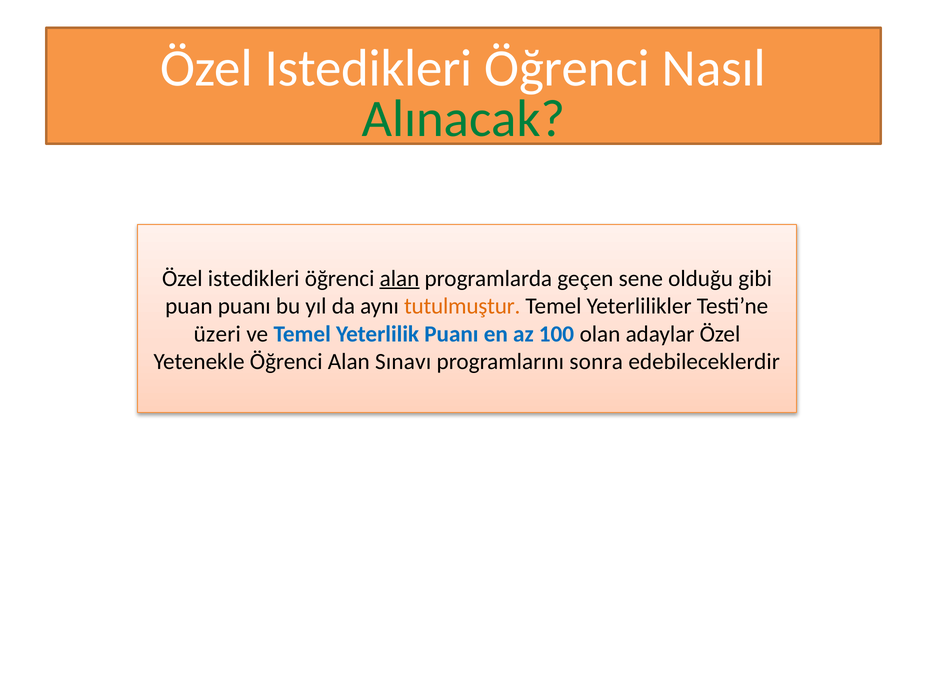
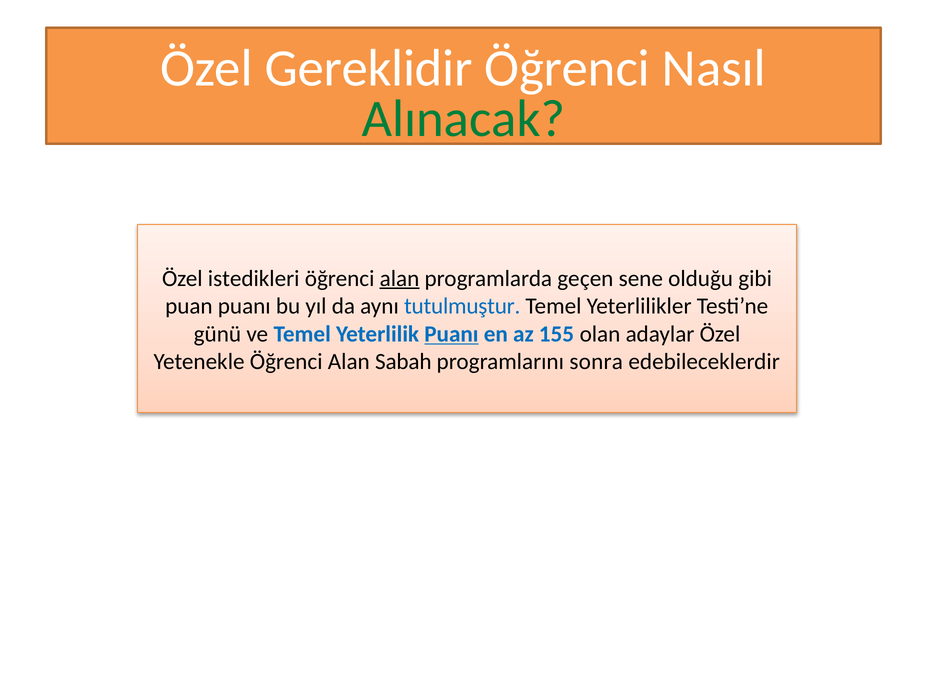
Istedikleri: Istedikleri -> Gereklidir (369, 68)
tutulmuştur colour: orange -> blue (462, 306)
üzeri: üzeri -> günü (217, 334)
Puanı underline: none -> present (451, 334)
100: 100 -> 155 (556, 334)
Sınavı: Sınavı -> Sabah (403, 362)
